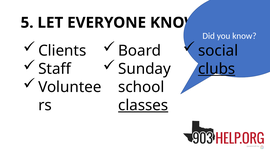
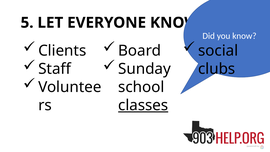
clubs underline: present -> none (217, 69)
